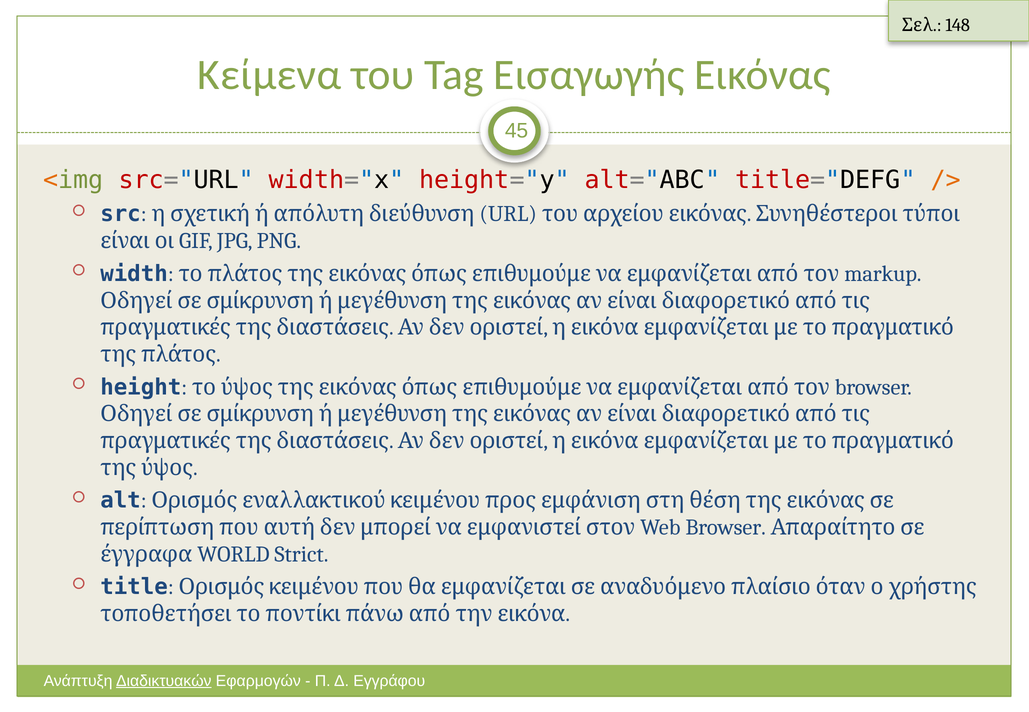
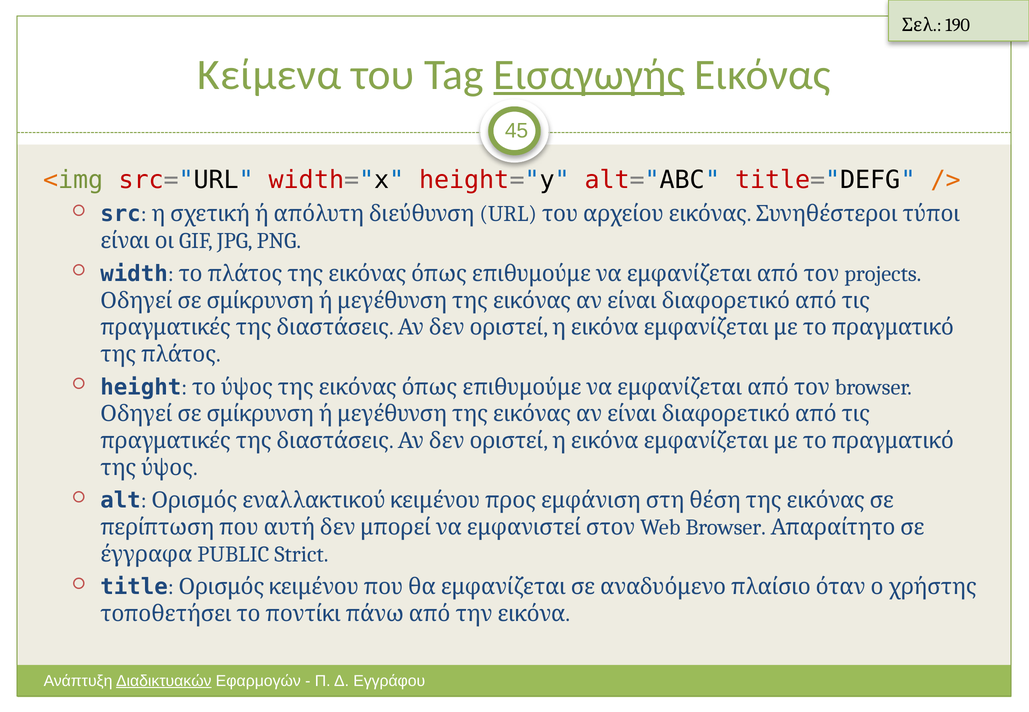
148: 148 -> 190 (958, 25)
Εισαγωγής underline: none -> present (589, 75)
markup: markup -> projects (883, 274)
WORLD: WORLD -> PUBLIC (233, 555)
